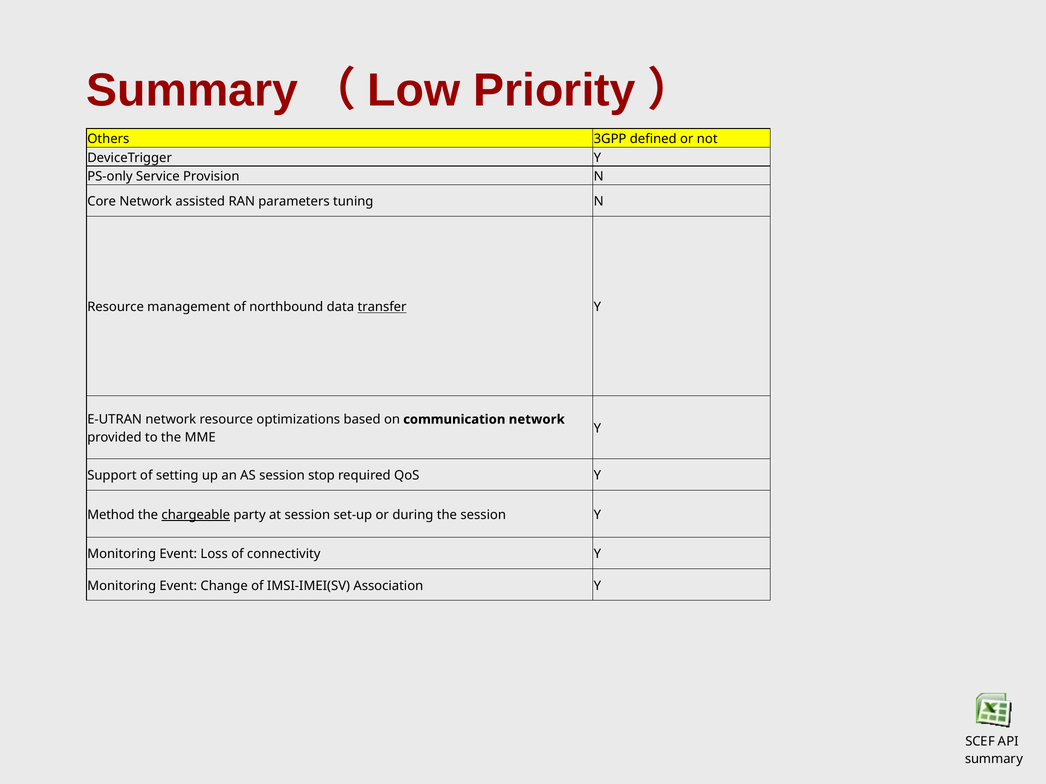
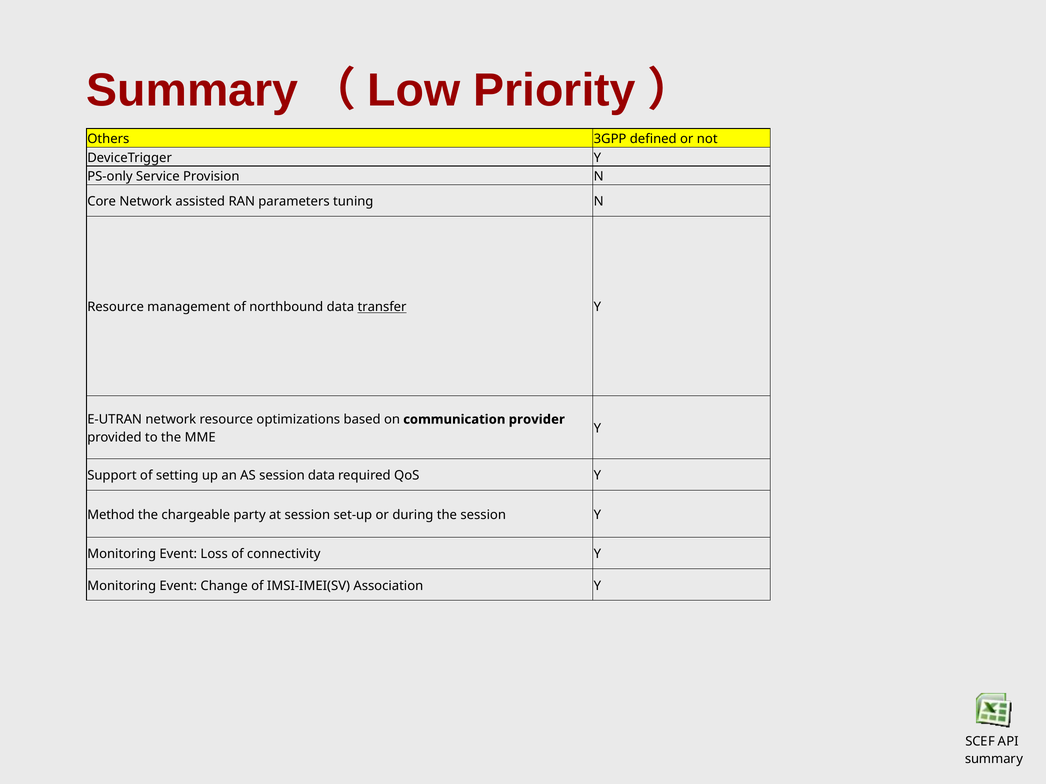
communication network: network -> provider (537, 420)
session stop: stop -> data (321, 476)
chargeable underline: present -> none (196, 515)
